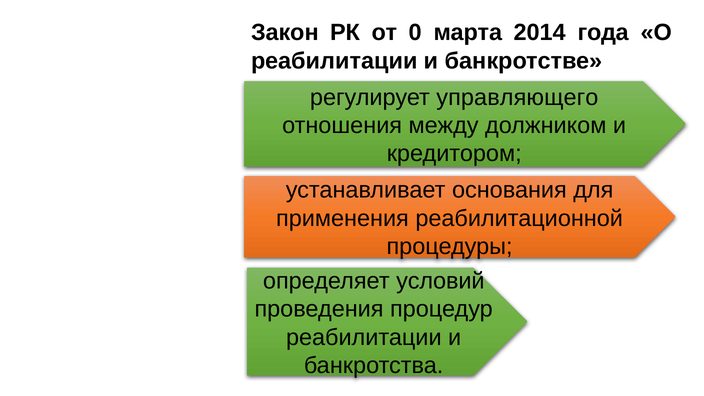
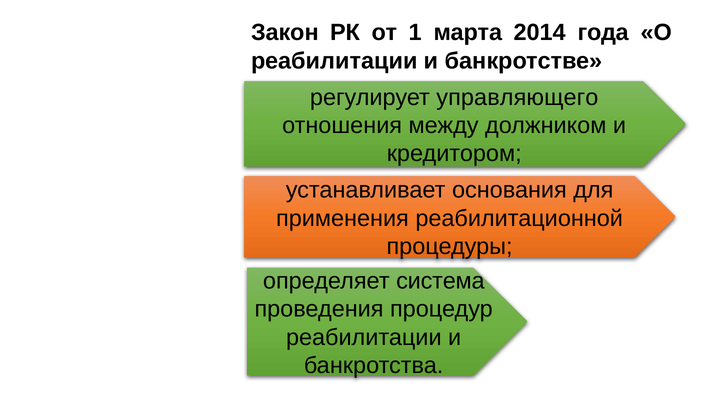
0: 0 -> 1 (415, 33)
условий: условий -> система (440, 281)
